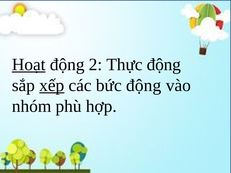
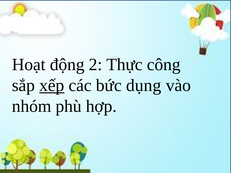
Hoạt underline: present -> none (29, 65)
Thực động: động -> công (164, 65)
bức động: động -> dụng (144, 86)
